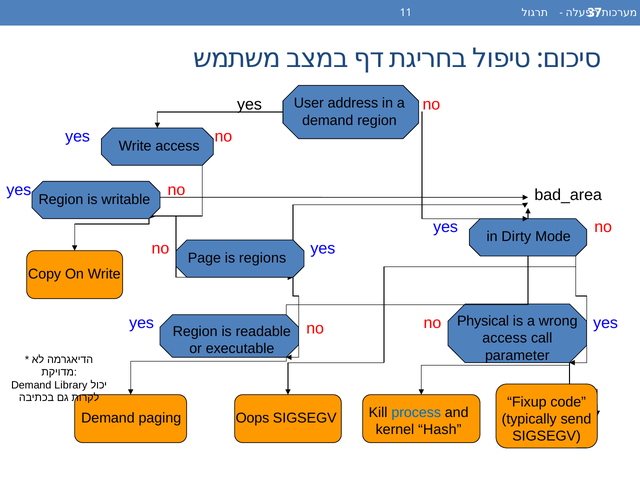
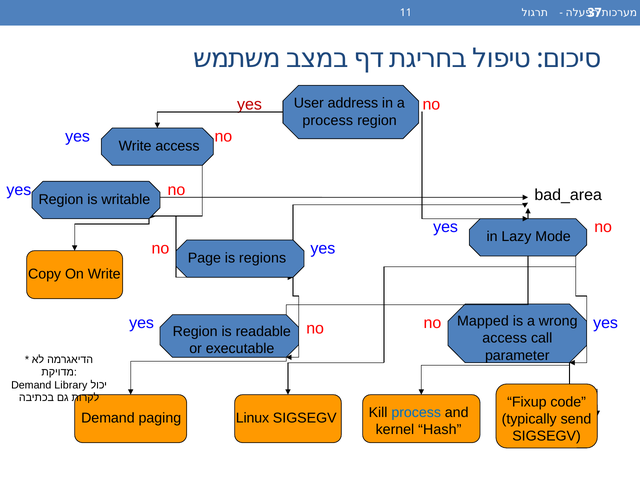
yes colour: black -> red (249, 105)
demand: demand -> process (328, 120)
Dirty: Dirty -> Lazy (516, 237)
Physical: Physical -> Mapped (483, 321)
Oops: Oops -> Linux (252, 418)
